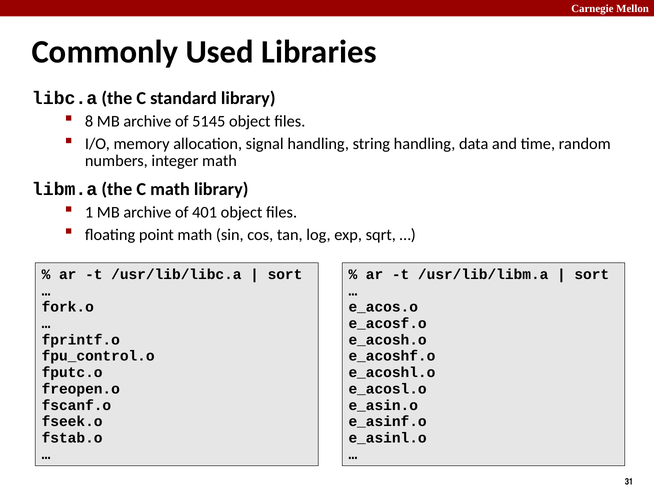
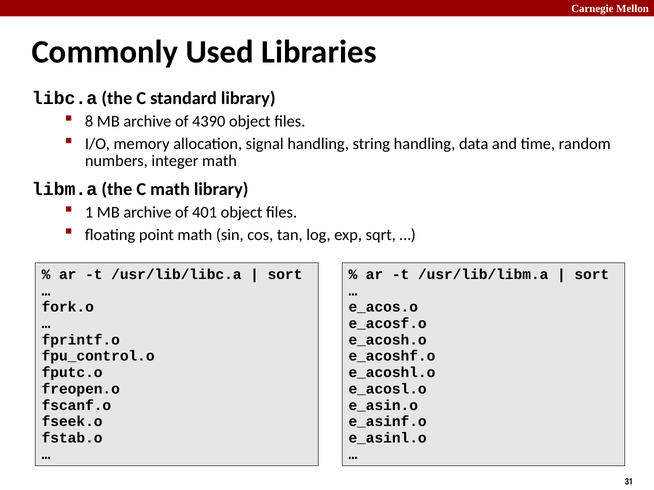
5145: 5145 -> 4390 (209, 122)
